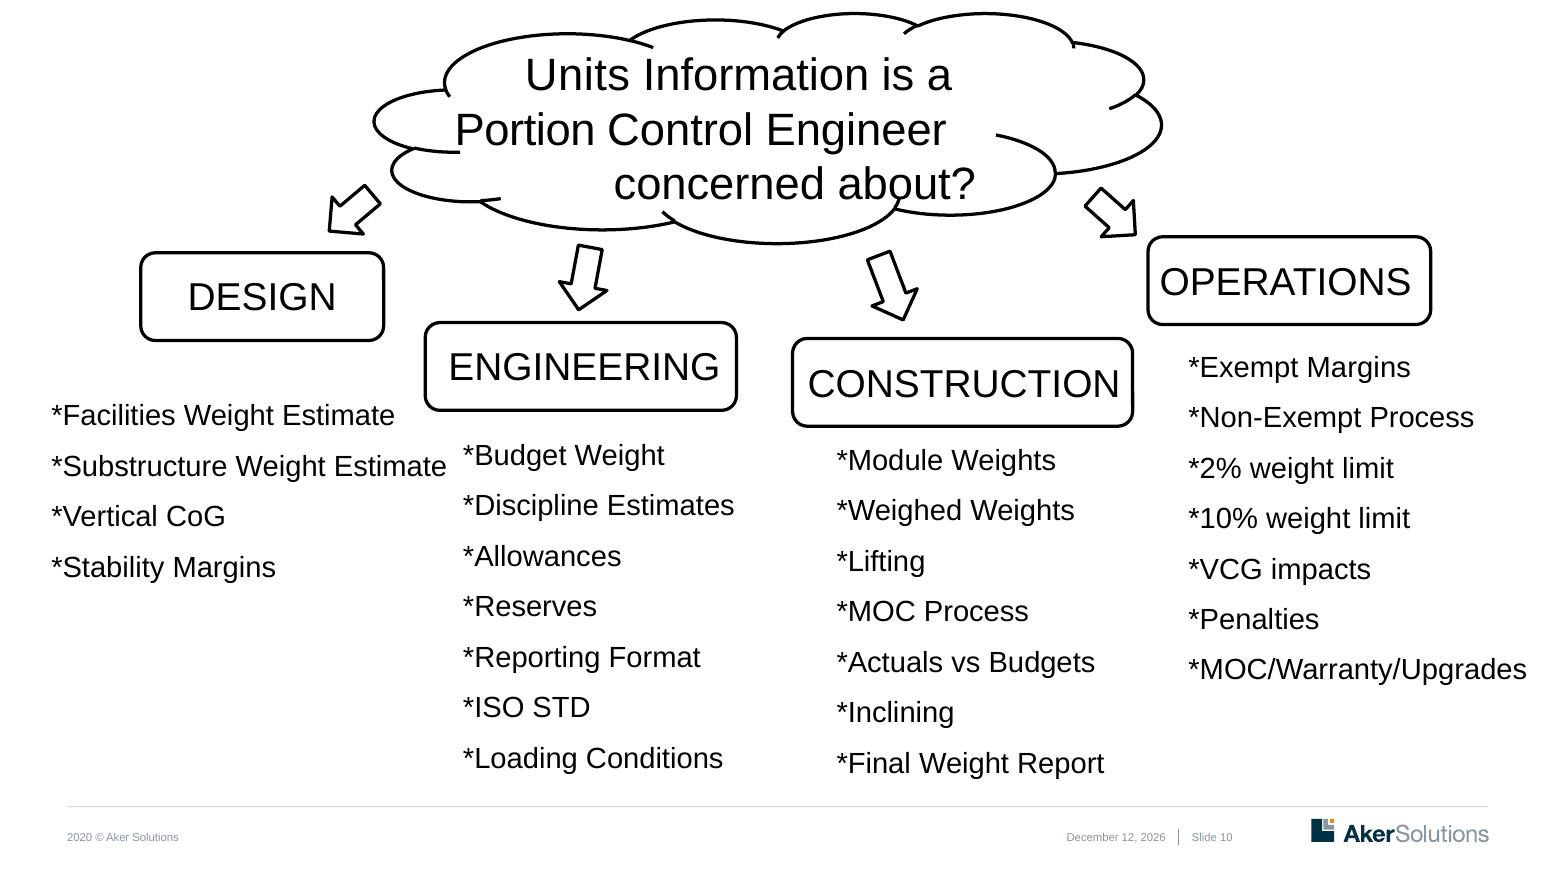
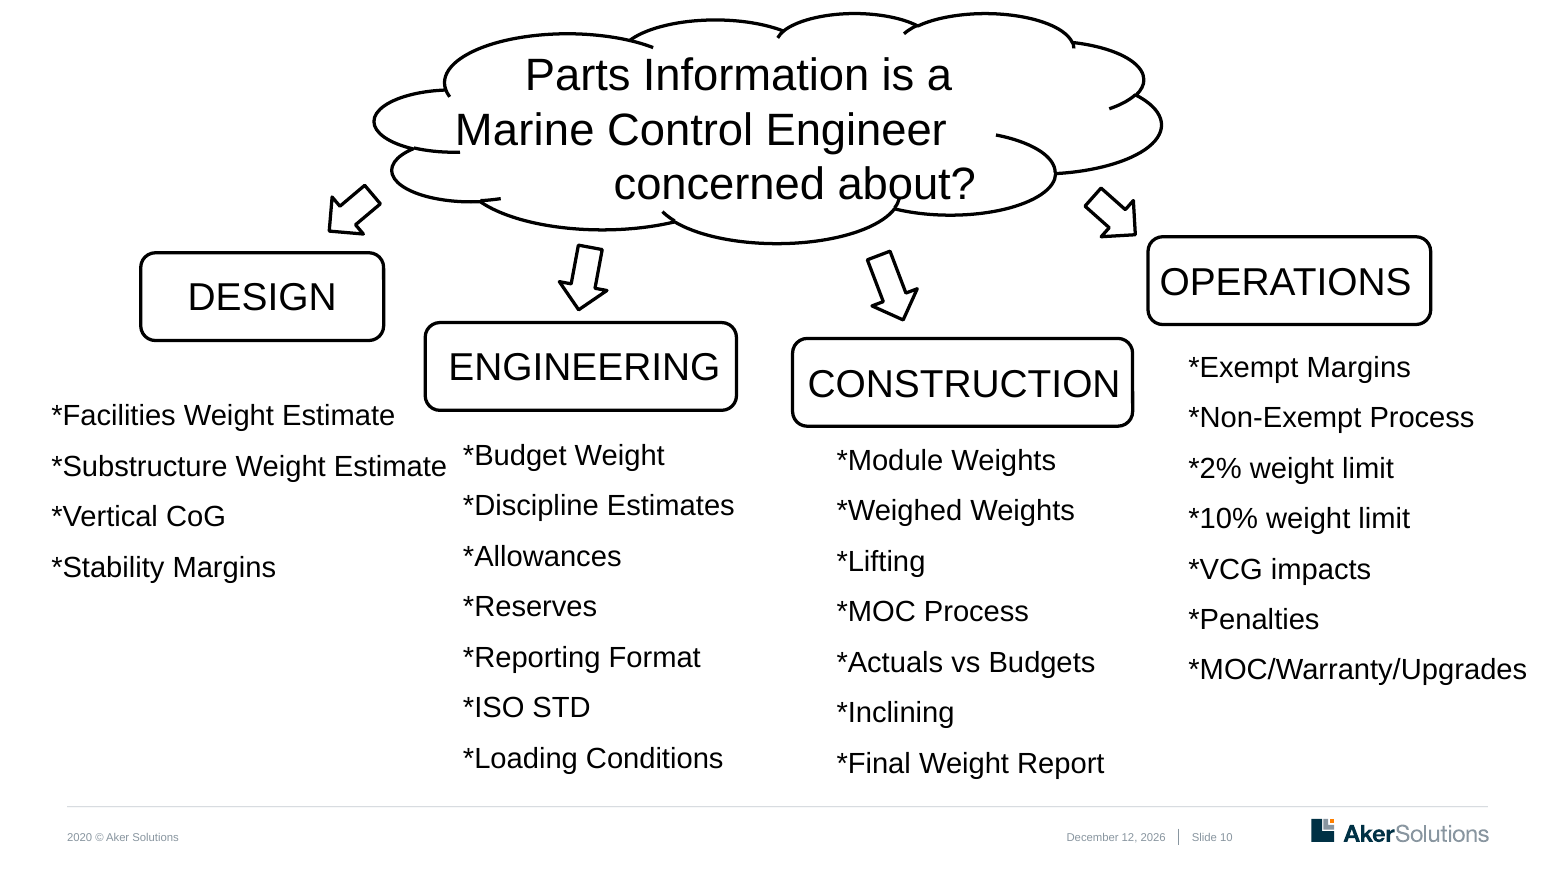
Units: Units -> Parts (578, 76)
Portion: Portion -> Marine (525, 130)
